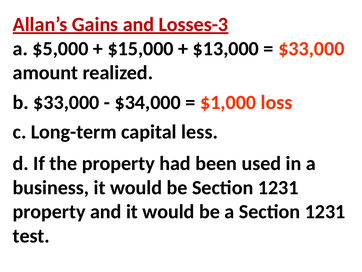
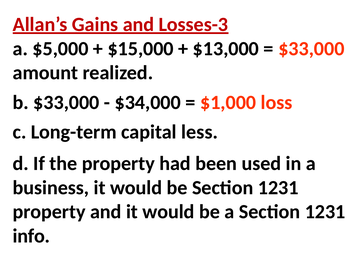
test: test -> info (31, 236)
